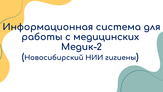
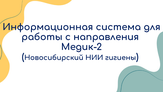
медицинских: медицинских -> направления (106, 37)
